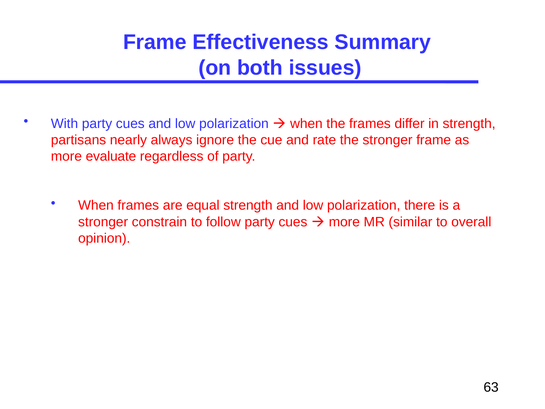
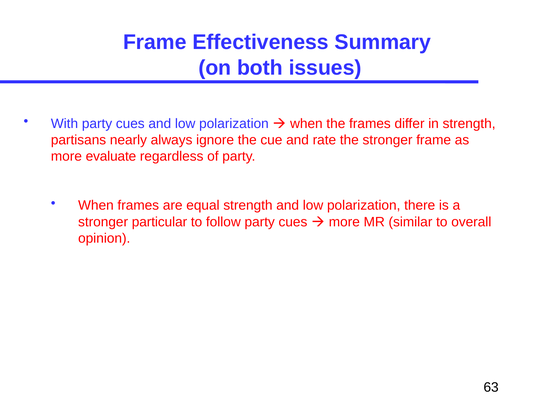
constrain: constrain -> particular (159, 222)
